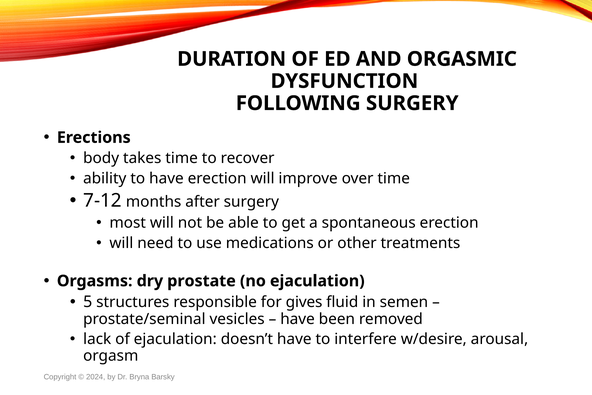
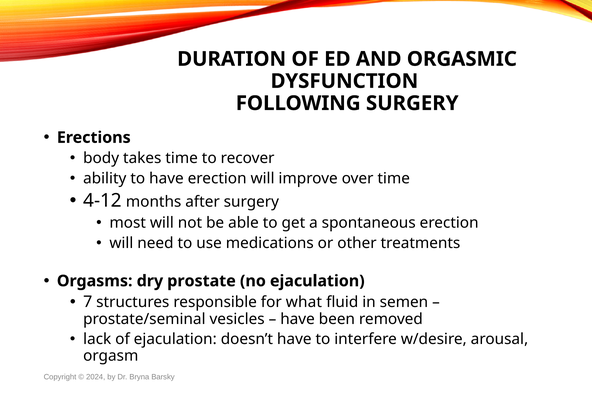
7-12: 7-12 -> 4-12 (102, 200)
5: 5 -> 7 (88, 302)
gives: gives -> what (304, 302)
